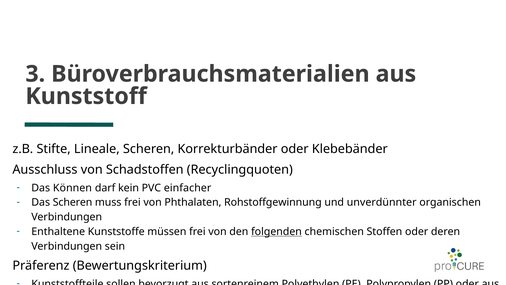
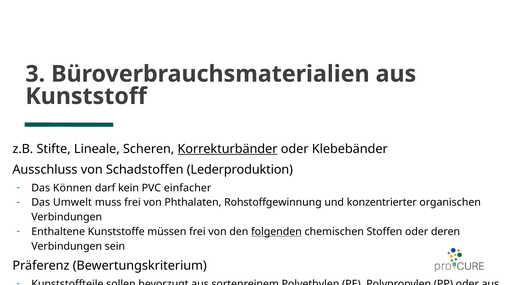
Korrekturbänder underline: none -> present (228, 149)
Recyclingquoten: Recyclingquoten -> Lederproduktion (240, 169)
Das Scheren: Scheren -> Umwelt (72, 202)
unverdünnter: unverdünnter -> konzentrierter (382, 202)
